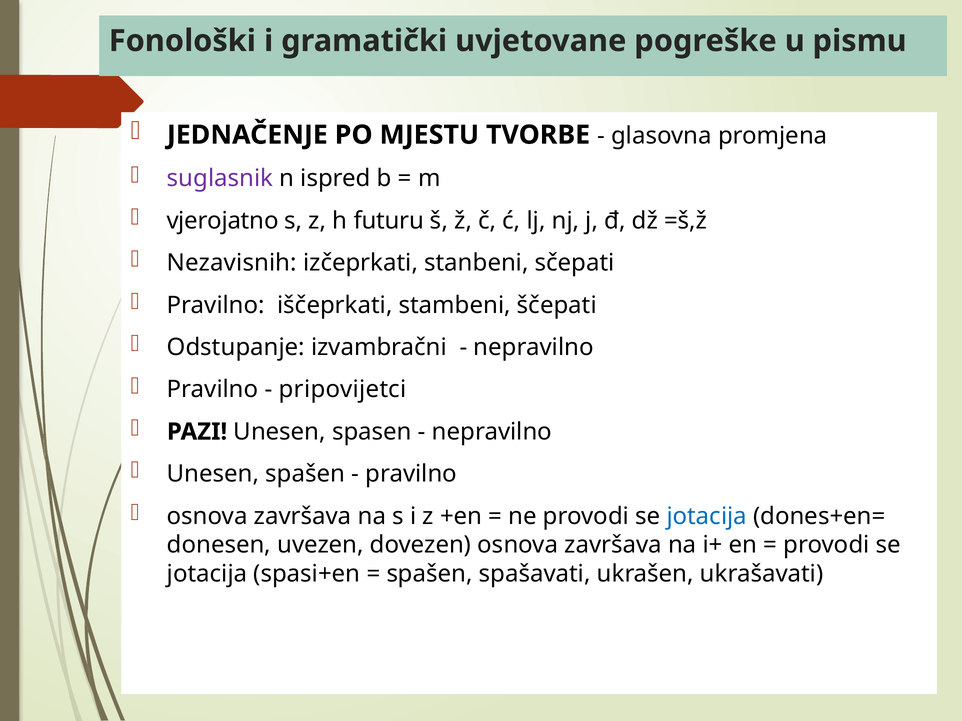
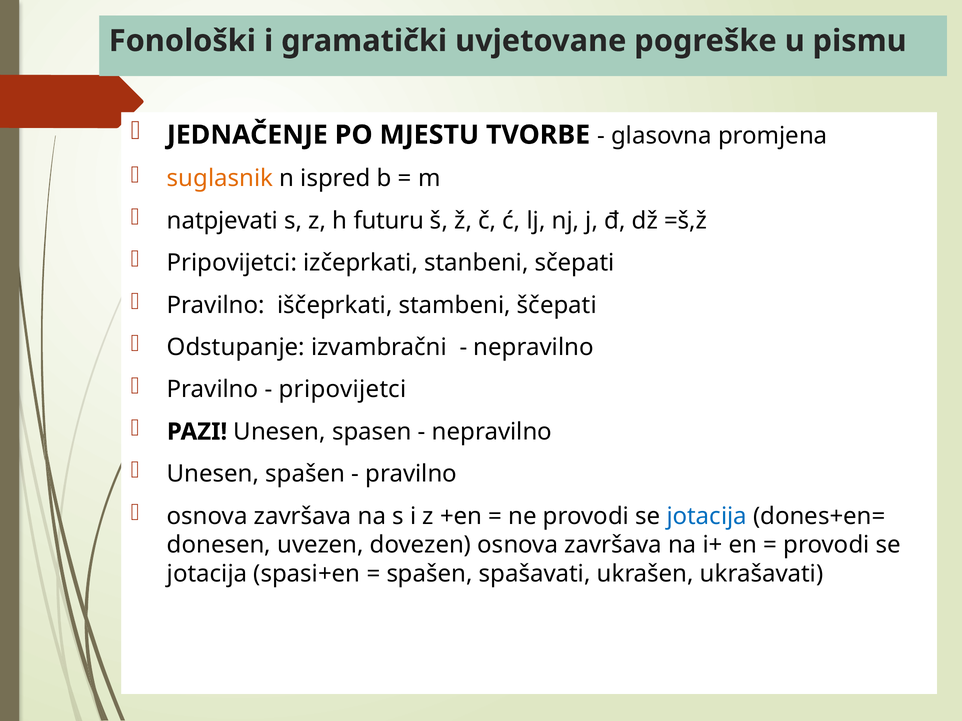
suglasnik colour: purple -> orange (220, 179)
vjerojatno: vjerojatno -> natpjevati (222, 221)
Nezavisnih: Nezavisnih -> Pripovijetci (232, 263)
